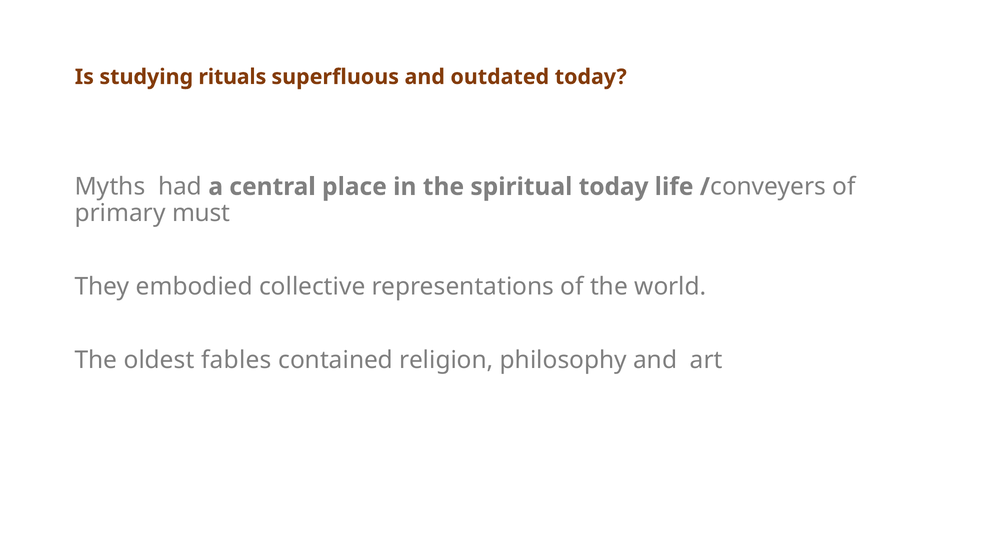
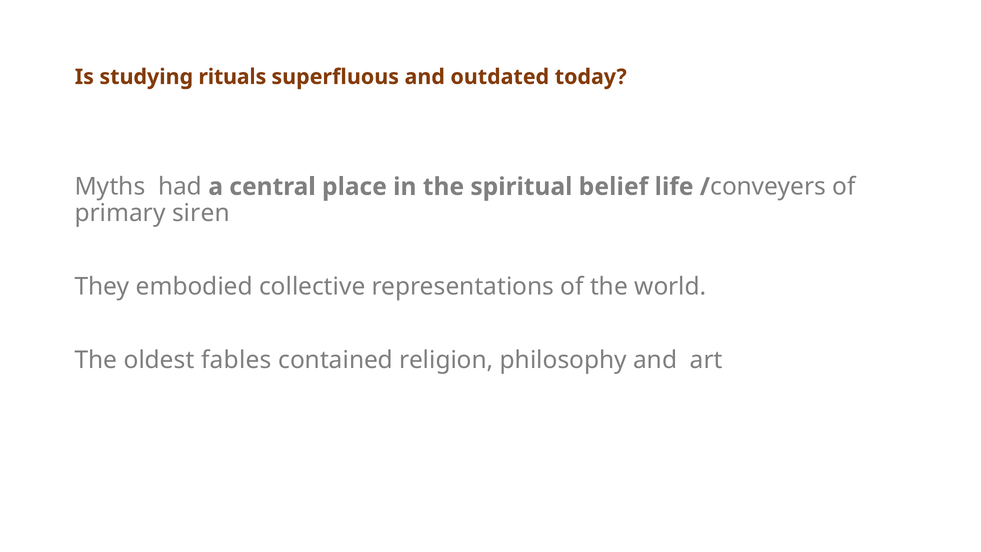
spiritual today: today -> belief (613, 187)
must: must -> siren (201, 213)
